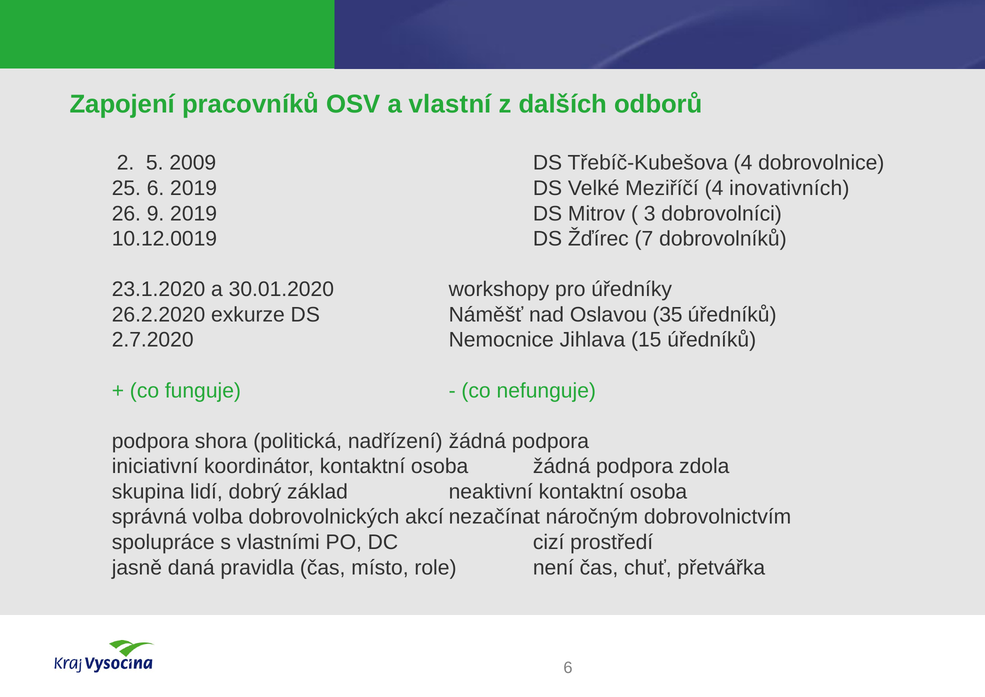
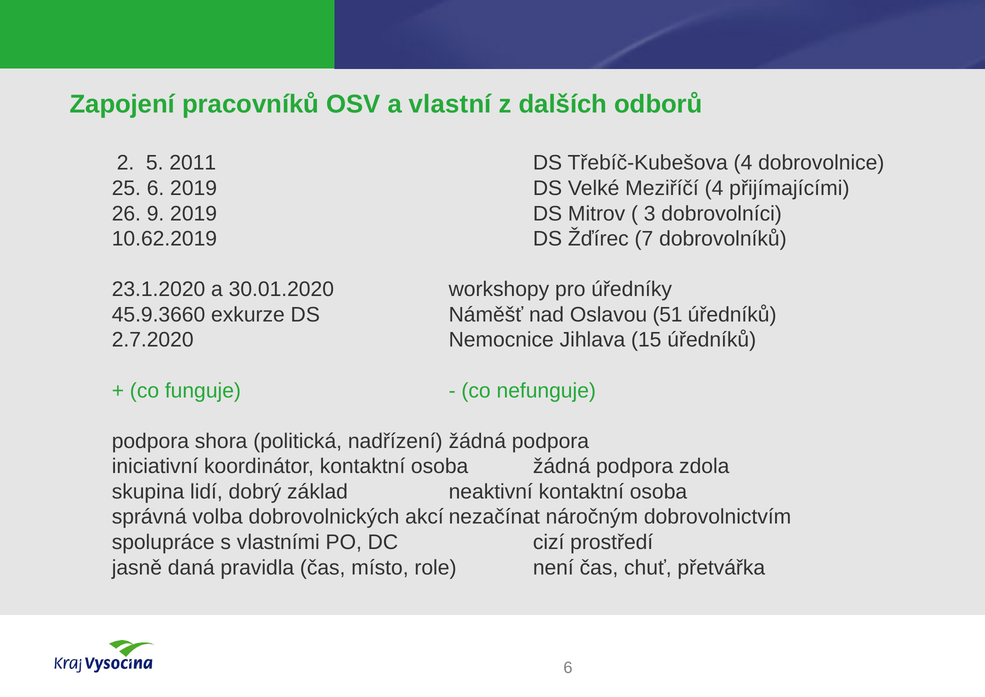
2009: 2009 -> 2011 (193, 163)
inovativních: inovativních -> přijímajícími (789, 188)
10.12.0019: 10.12.0019 -> 10.62.2019 (164, 239)
26.2.2020: 26.2.2020 -> 45.9.3660 (159, 315)
35: 35 -> 51 (668, 315)
